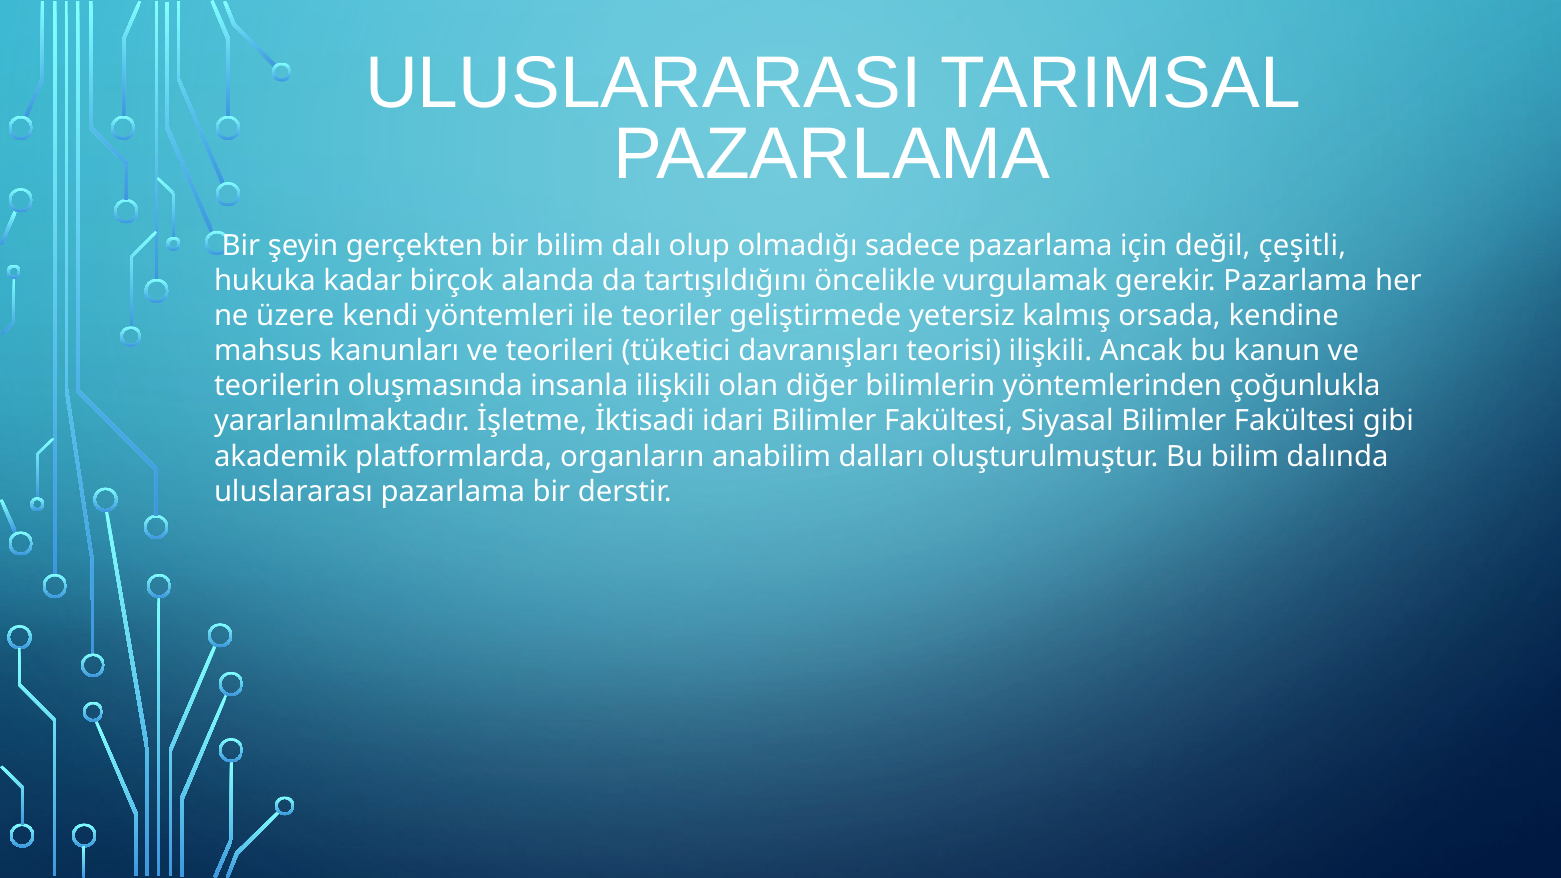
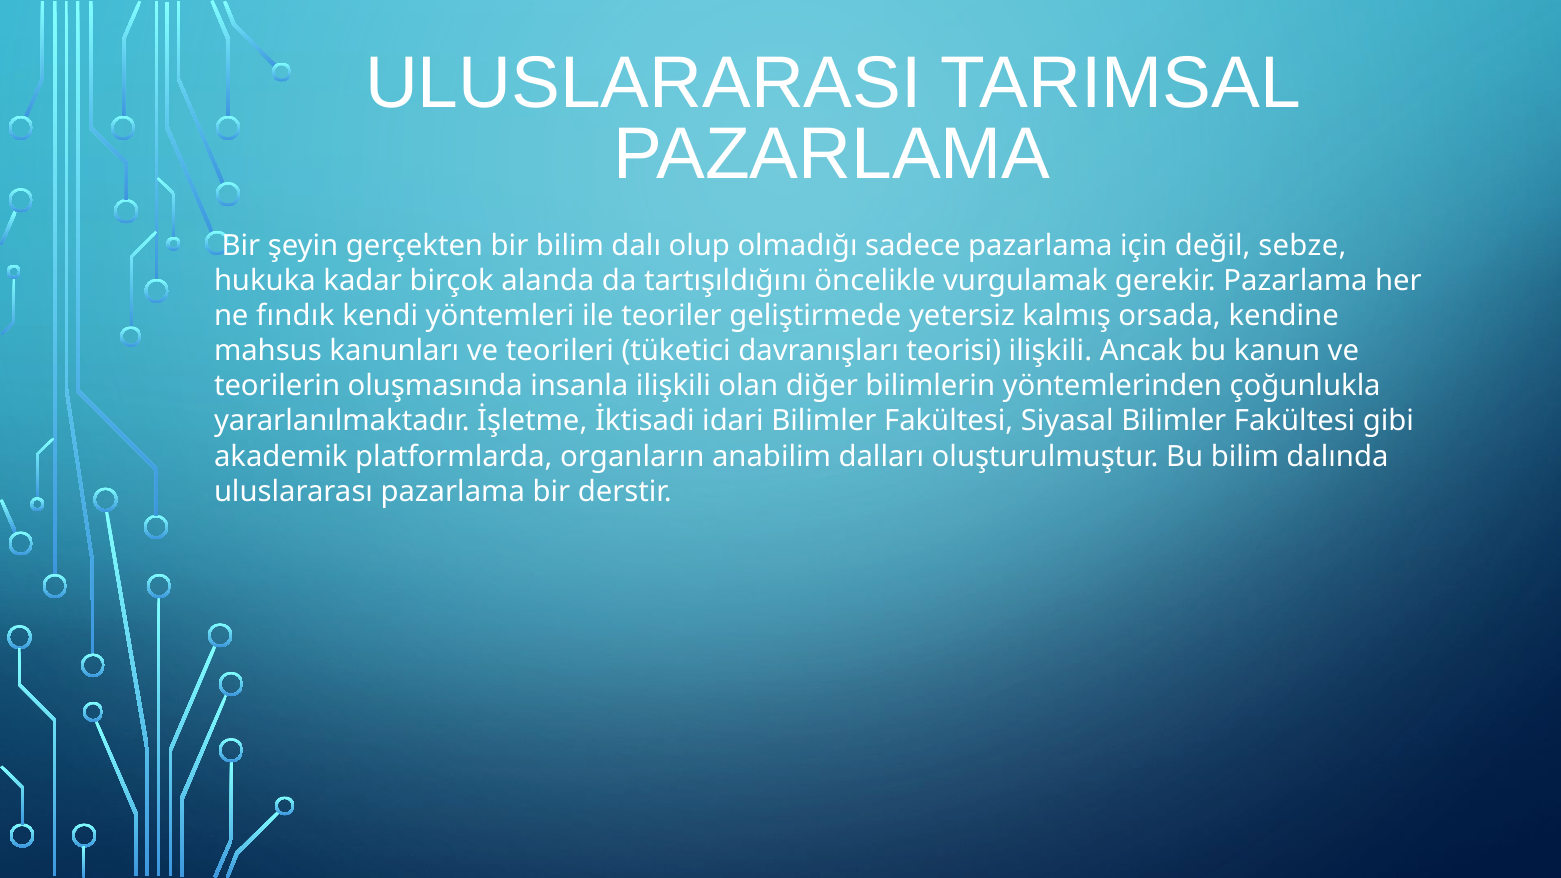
çeşitli: çeşitli -> sebze (1302, 246)
üzere: üzere -> fındık (295, 316)
